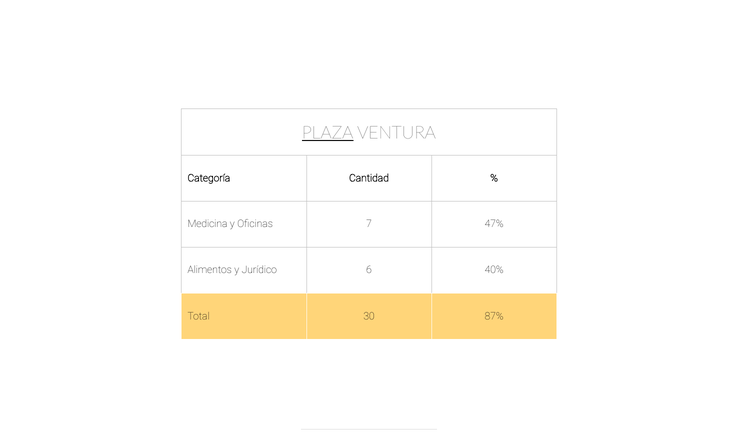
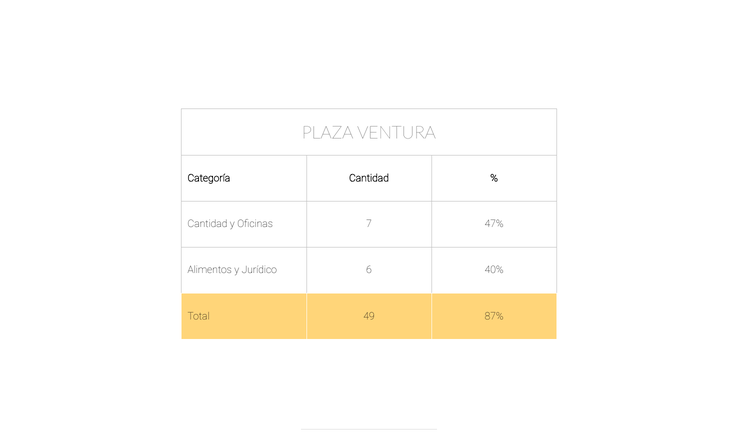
PLAZA underline: present -> none (328, 133)
Medicina: Medicina -> Cantidad (207, 224)
30: 30 -> 49 (369, 316)
